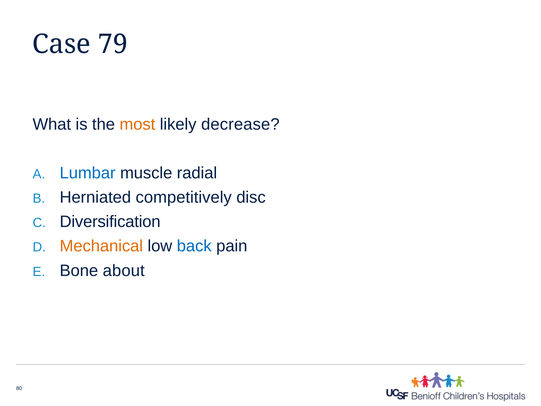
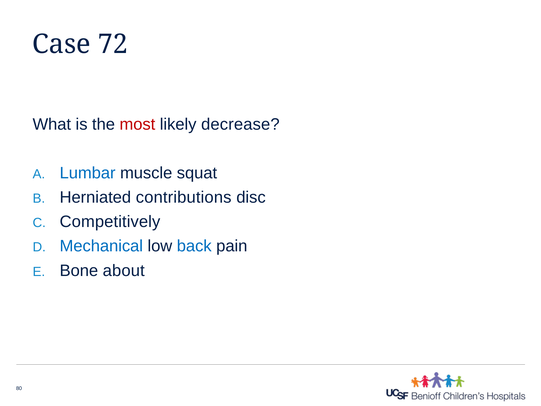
79: 79 -> 72 (113, 44)
most colour: orange -> red (137, 124)
radial: radial -> squat (197, 173)
competitively: competitively -> contributions (184, 197)
Diversification: Diversification -> Competitively (110, 222)
Mechanical colour: orange -> blue (101, 246)
